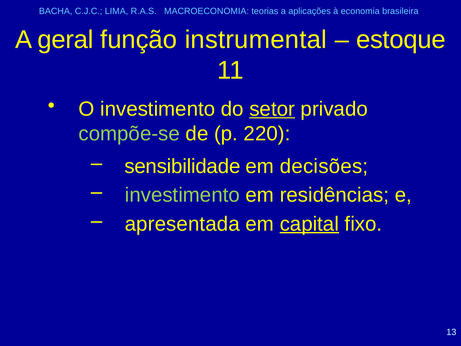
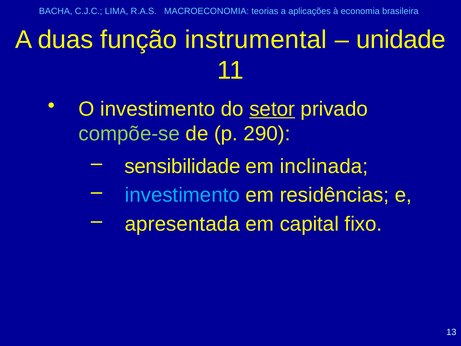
geral: geral -> duas (65, 40)
estoque: estoque -> unidade (401, 40)
220: 220 -> 290 (267, 134)
decisões: decisões -> inclinada (324, 166)
investimento colour: light green -> light blue (182, 195)
capital underline: present -> none (309, 224)
